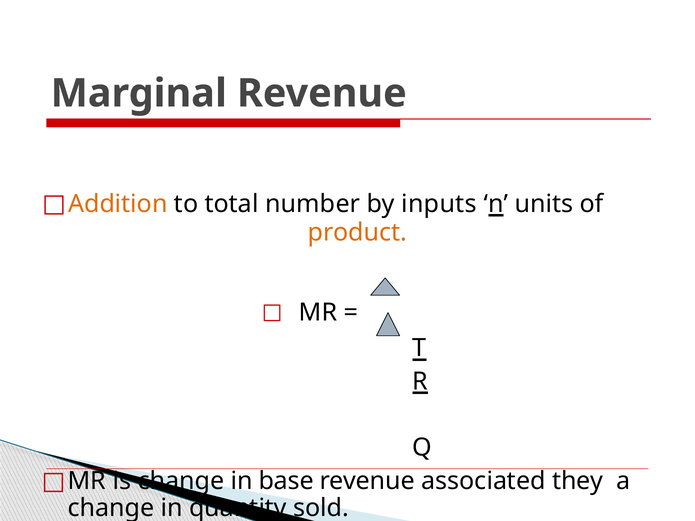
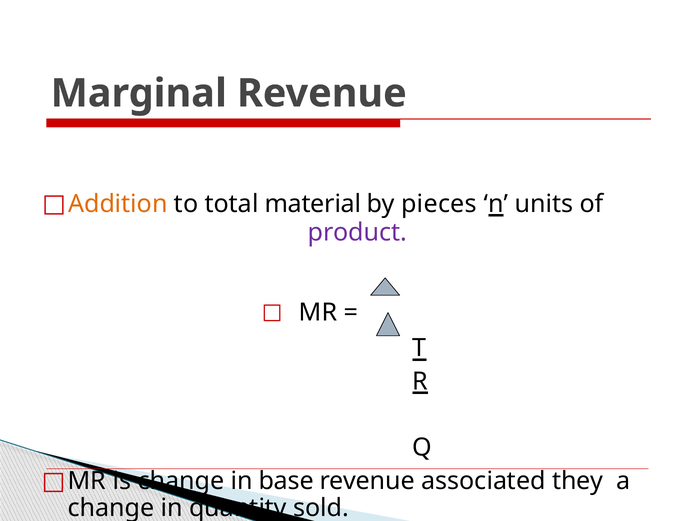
number: number -> material (313, 204)
inputs: inputs -> pieces (439, 204)
product colour: orange -> purple (357, 233)
